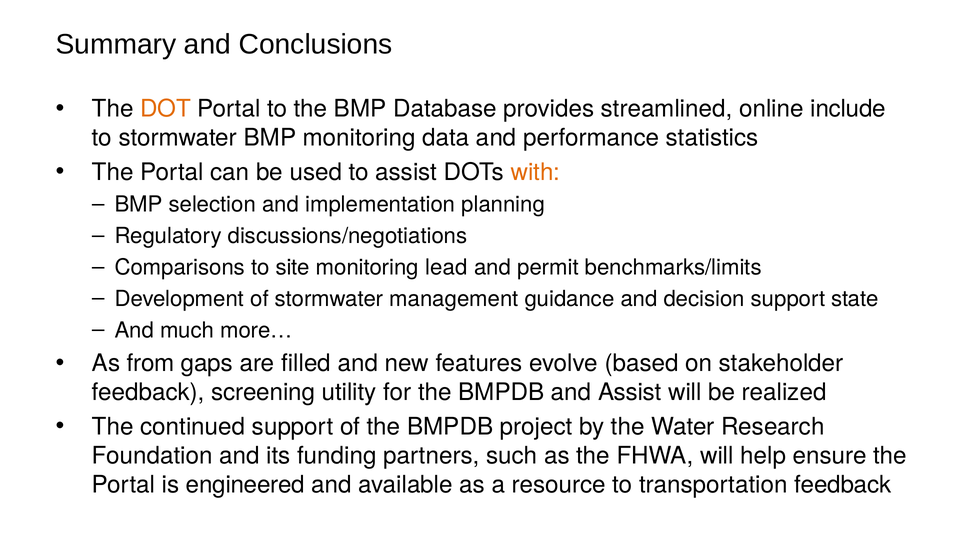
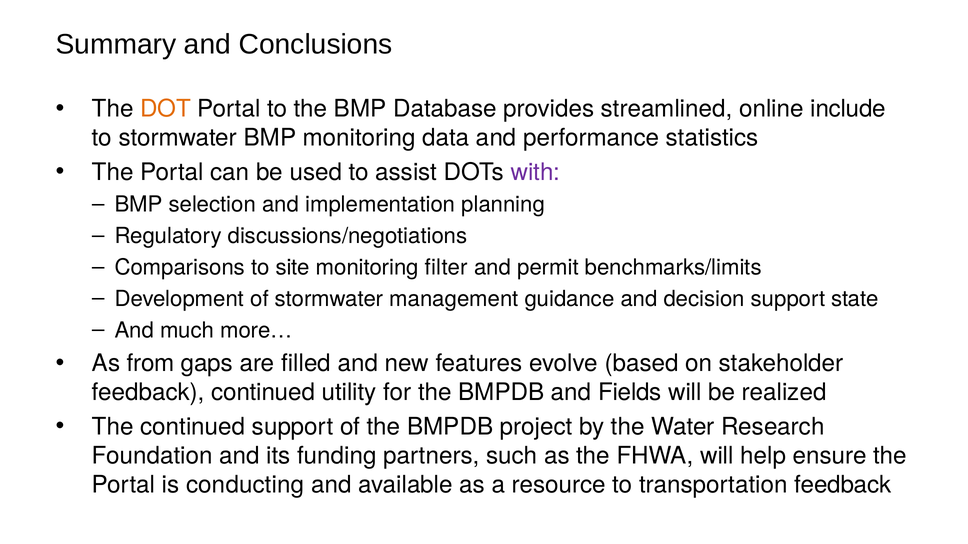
with colour: orange -> purple (535, 172)
lead: lead -> filter (446, 268)
feedback screening: screening -> continued (263, 393)
and Assist: Assist -> Fields (630, 393)
engineered: engineered -> conducting (245, 485)
